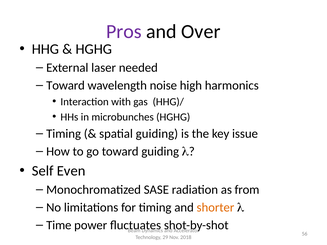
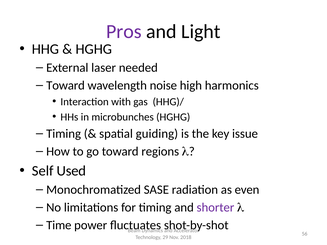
Over: Over -> Light (201, 32)
toward guiding: guiding -> regions (160, 152)
Even: Even -> Used (71, 171)
from: from -> even (247, 190)
shorter colour: orange -> purple (215, 208)
